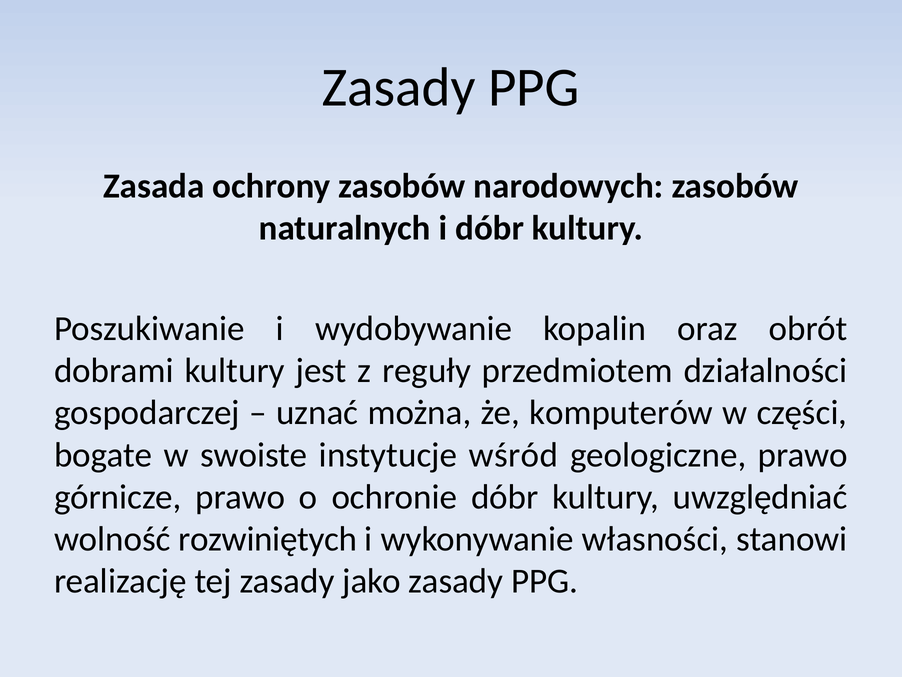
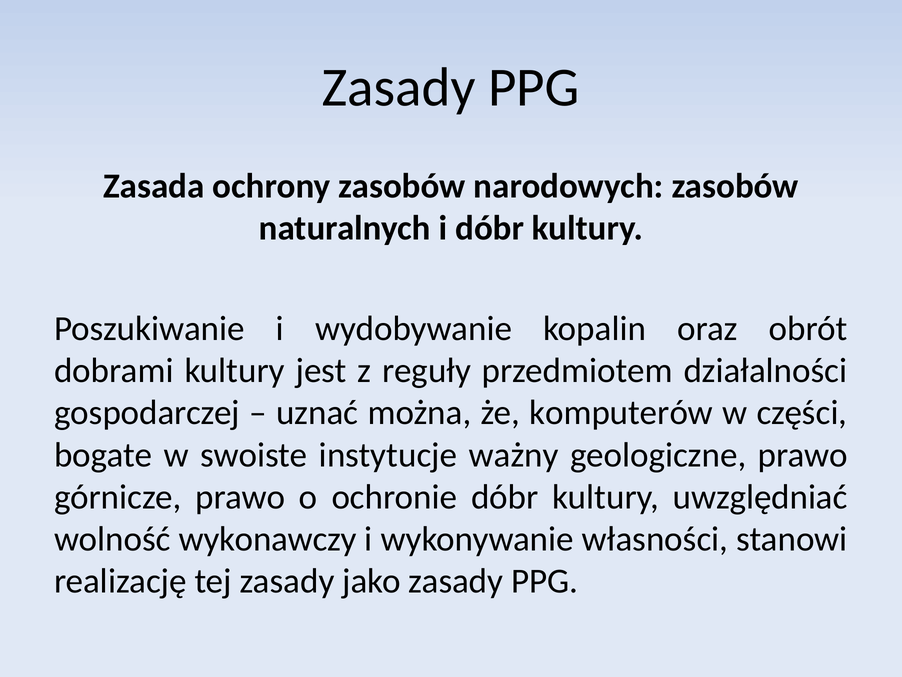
wśród: wśród -> ważny (514, 455)
rozwiniętych: rozwiniętych -> wykonawczy (268, 539)
